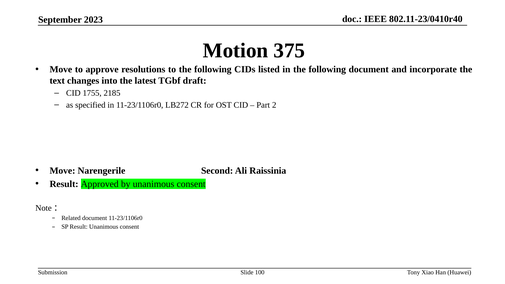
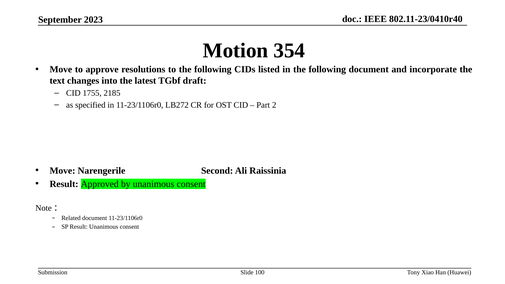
375: 375 -> 354 (289, 51)
